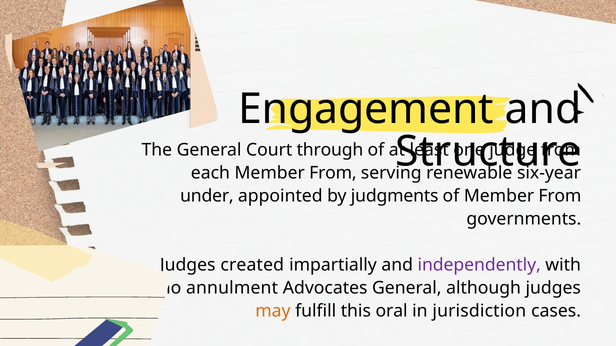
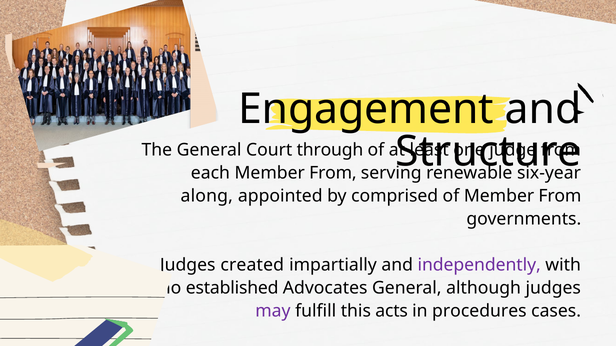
under: under -> along (207, 196)
judgments: judgments -> comprised (395, 196)
annulment: annulment -> established (232, 289)
may colour: orange -> purple (273, 312)
oral: oral -> acts (392, 312)
jurisdiction: jurisdiction -> procedures (479, 312)
